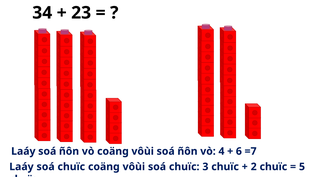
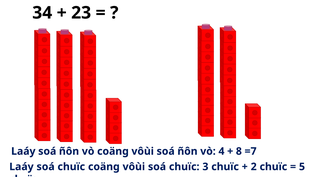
6: 6 -> 8 (239, 151)
